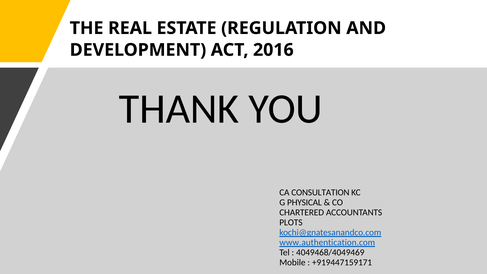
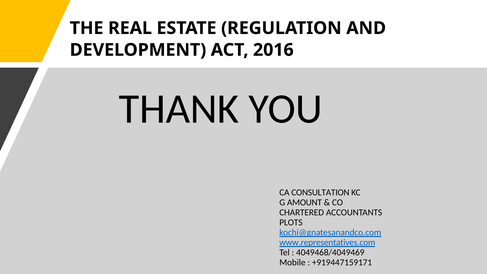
PHYSICAL: PHYSICAL -> AMOUNT (304, 202)
www.authentication.com: www.authentication.com -> www.representatives.com (327, 242)
